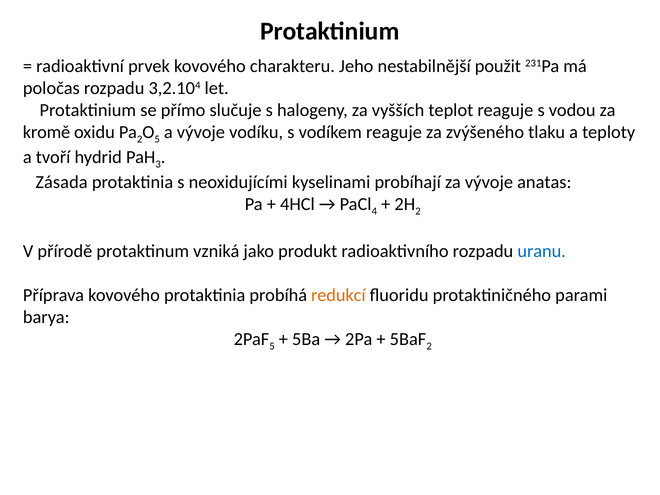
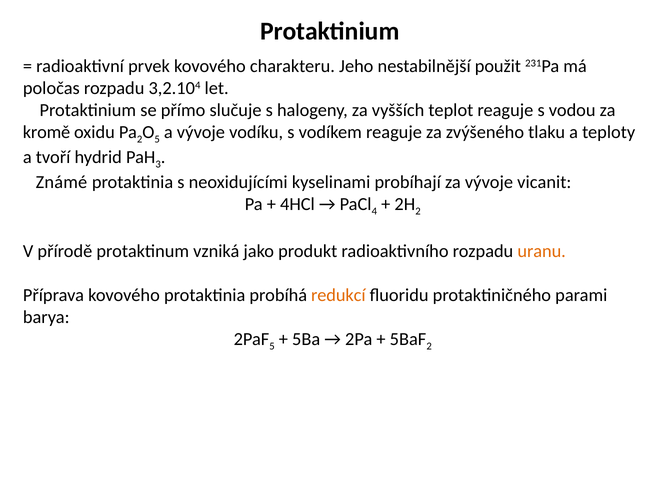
Zásada: Zásada -> Známé (61, 182)
anatas: anatas -> vicanit (544, 182)
uranu colour: blue -> orange (542, 251)
